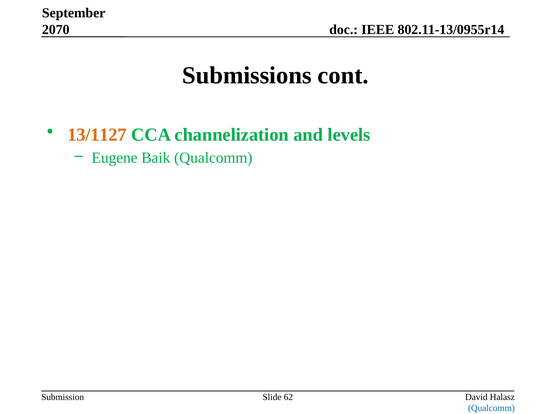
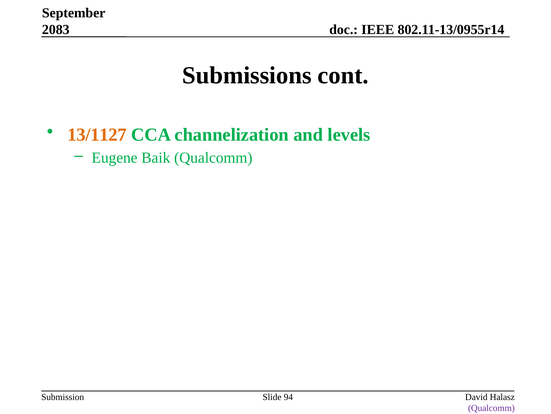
2070: 2070 -> 2083 (56, 29)
62: 62 -> 94 (288, 396)
Qualcomm colour: blue -> purple (491, 407)
